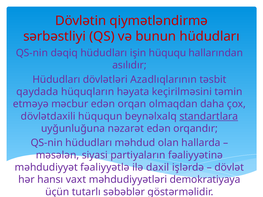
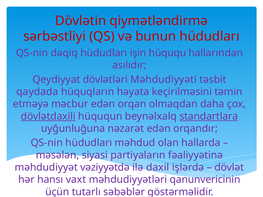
Hüdudları: Hüdudları -> Qeydiyyat (56, 80)
Azadlıqlarının: Azadlıqlarının -> Məhdudiyyəti (164, 80)
dövlətdaxili underline: none -> present (48, 116)
fəaliyyətlə: fəaliyyətlə -> vəziyyətdə (105, 168)
demokratiyaya: demokratiyaya -> qanunvericinin (205, 180)
